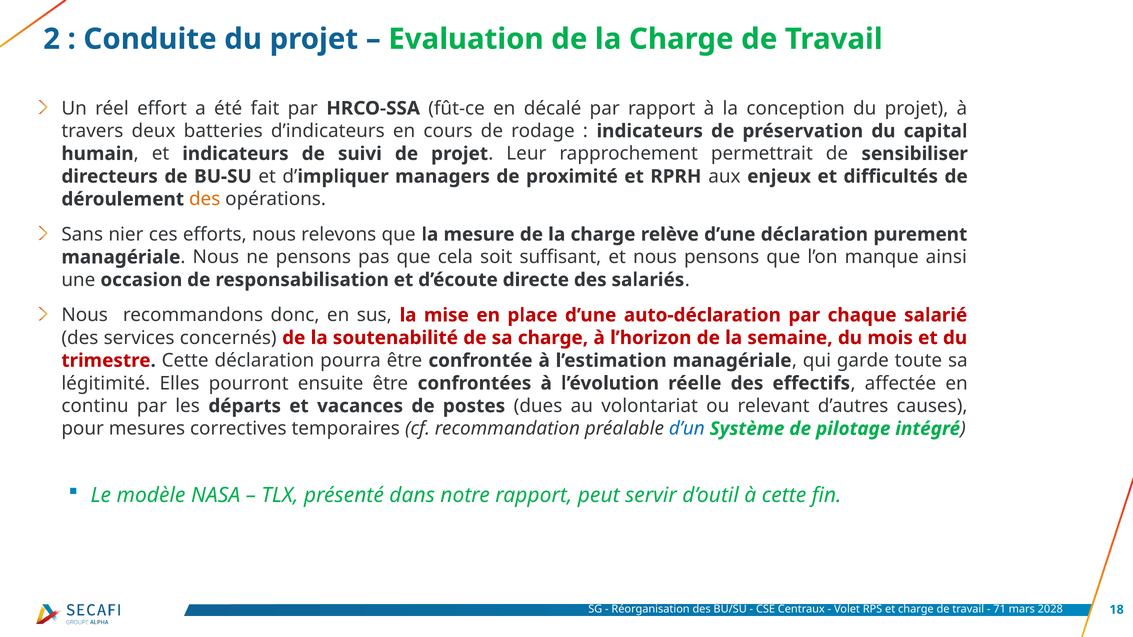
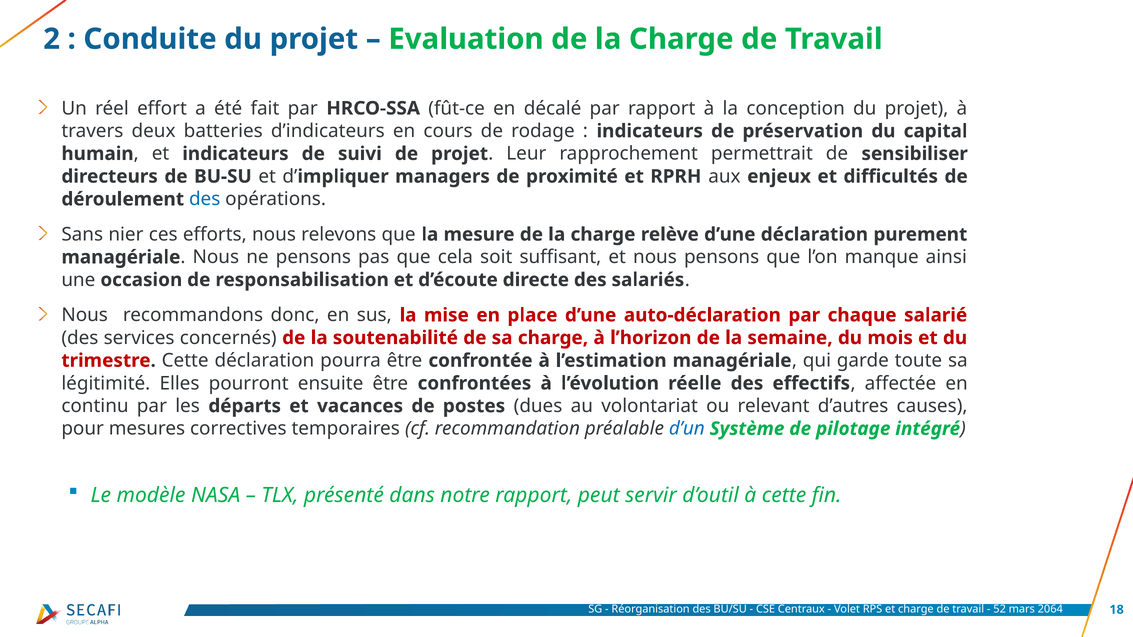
des colour: orange -> blue (205, 199)
71: 71 -> 52 (1000, 609)
2028: 2028 -> 2064 (1050, 609)
